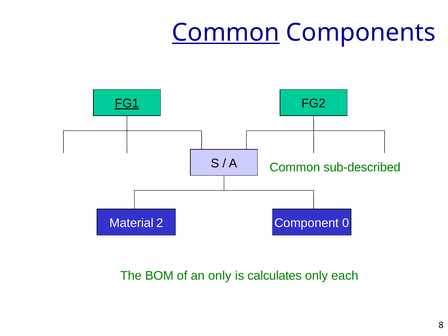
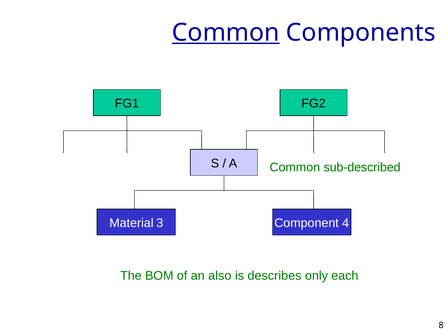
FG1 underline: present -> none (127, 104)
2: 2 -> 3 (160, 223)
0: 0 -> 4 (346, 223)
an only: only -> also (220, 276)
calculates: calculates -> describes (275, 276)
